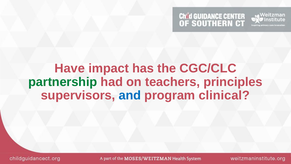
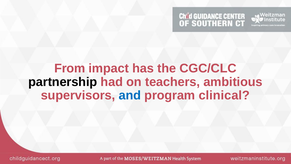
Have: Have -> From (70, 68)
partnership colour: green -> black (63, 82)
principles: principles -> ambitious (233, 82)
